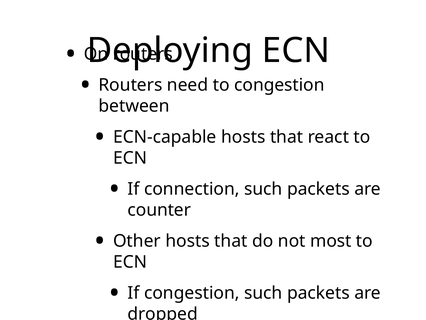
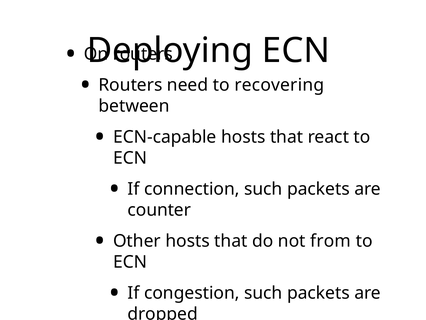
to congestion: congestion -> recovering (279, 85)
most: most -> from (331, 241)
